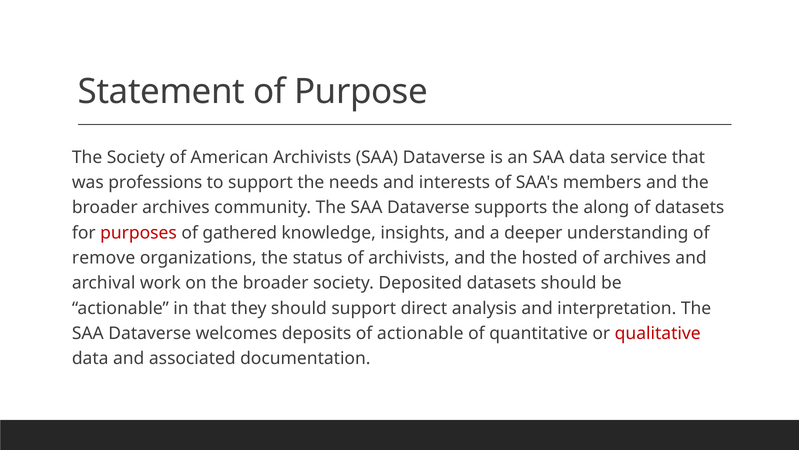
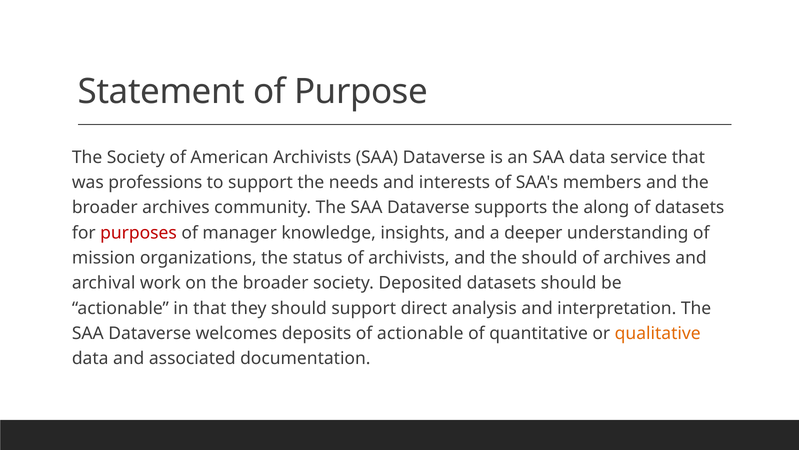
gathered: gathered -> manager (240, 232)
remove: remove -> mission (104, 258)
the hosted: hosted -> should (550, 258)
qualitative colour: red -> orange (658, 333)
